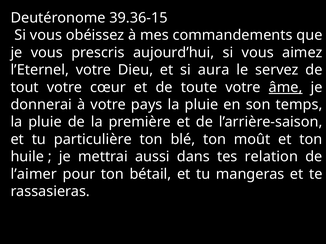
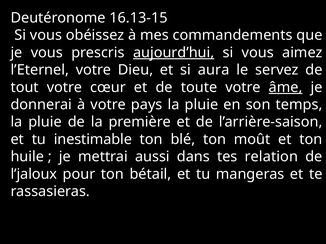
39.36-15: 39.36-15 -> 16.13-15 (138, 18)
aujourd’hui underline: none -> present (174, 53)
particulière: particulière -> inestimable (93, 140)
l’aimer: l’aimer -> l’jaloux (34, 174)
